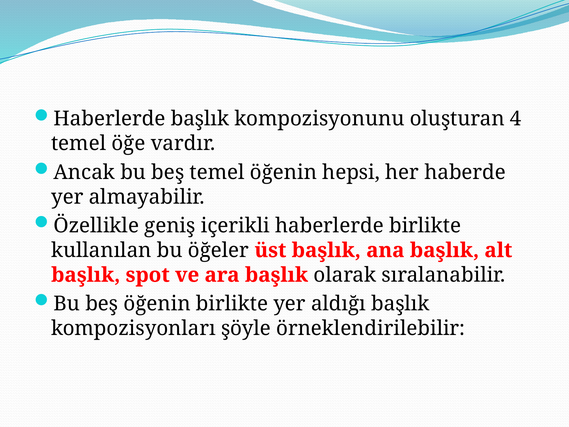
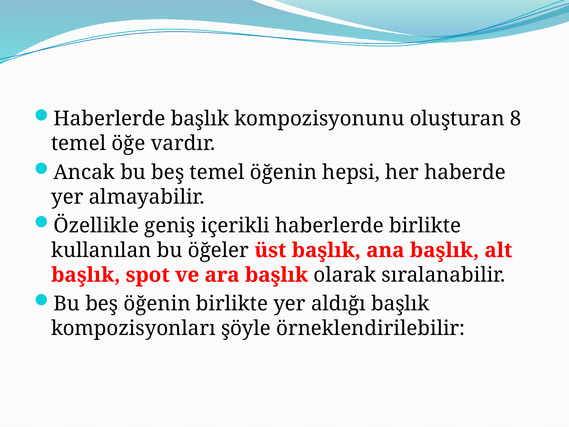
4: 4 -> 8 (516, 119)
